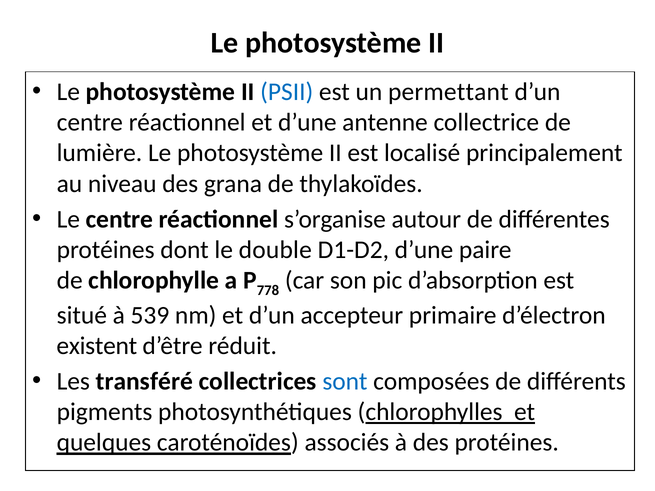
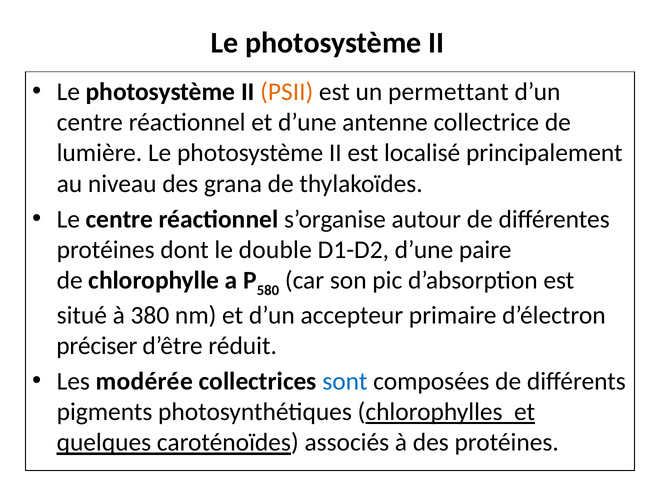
PSII colour: blue -> orange (287, 92)
778: 778 -> 580 (268, 291)
539: 539 -> 380 (150, 315)
existent: existent -> préciser (97, 346)
transféré: transféré -> modérée (144, 382)
